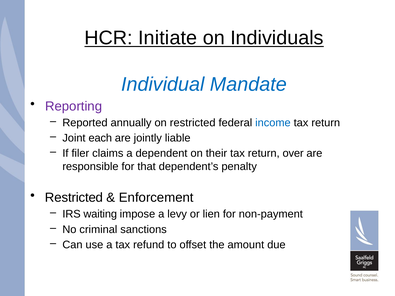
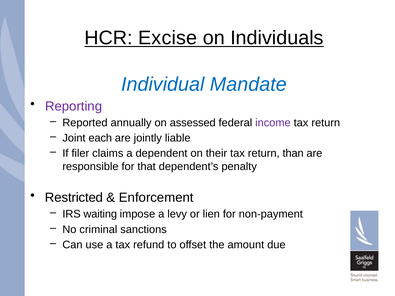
Initiate: Initiate -> Excise (168, 38)
on restricted: restricted -> assessed (193, 123)
income colour: blue -> purple (273, 123)
over: over -> than (293, 154)
